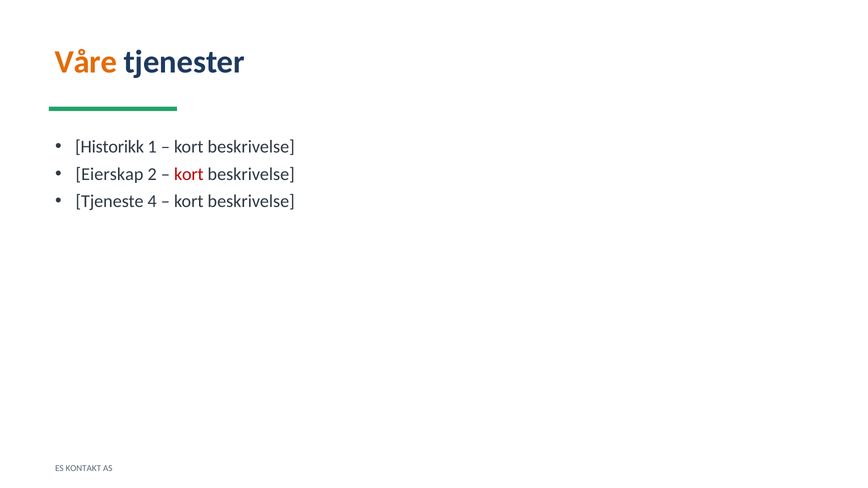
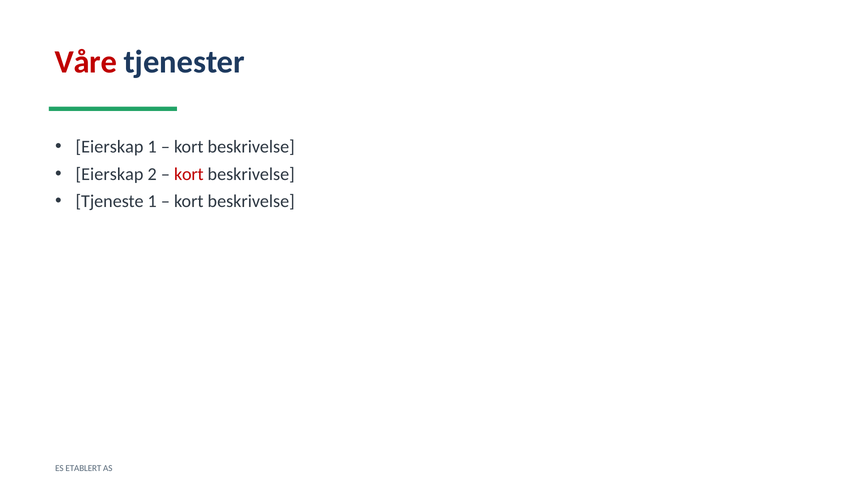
Våre colour: orange -> red (86, 62)
Historikk: Historikk -> Eierskap (110, 147)
Tjeneste 4: 4 -> 1 (152, 201)
KONTAKT: KONTAKT -> ETABLERT (83, 468)
